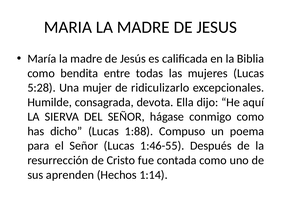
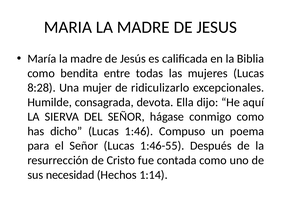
5:28: 5:28 -> 8:28 (42, 88)
1:88: 1:88 -> 1:46 (139, 131)
aprenden: aprenden -> necesidad (70, 175)
